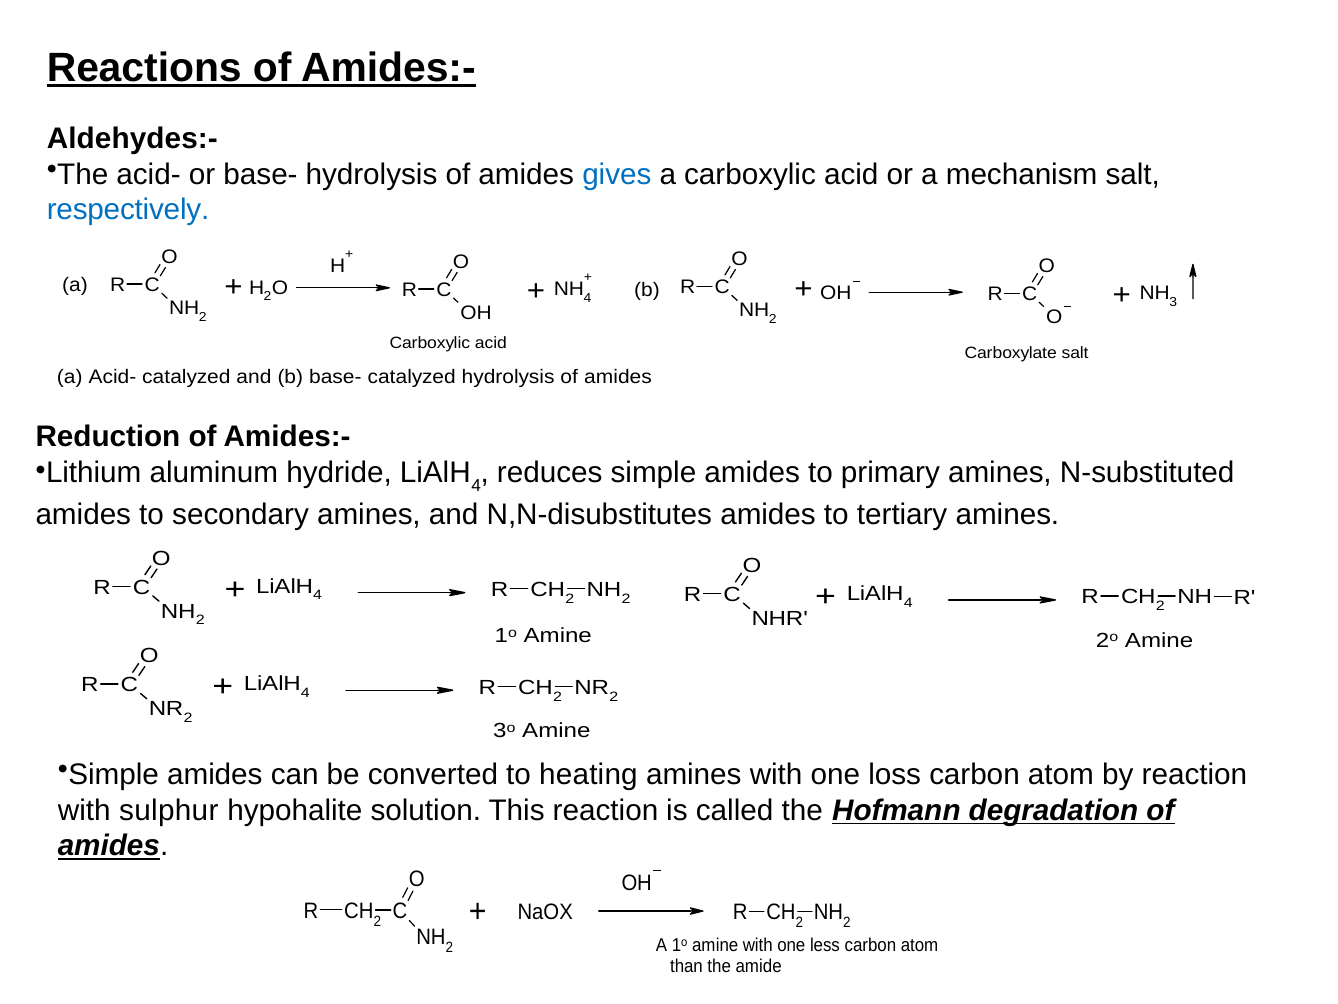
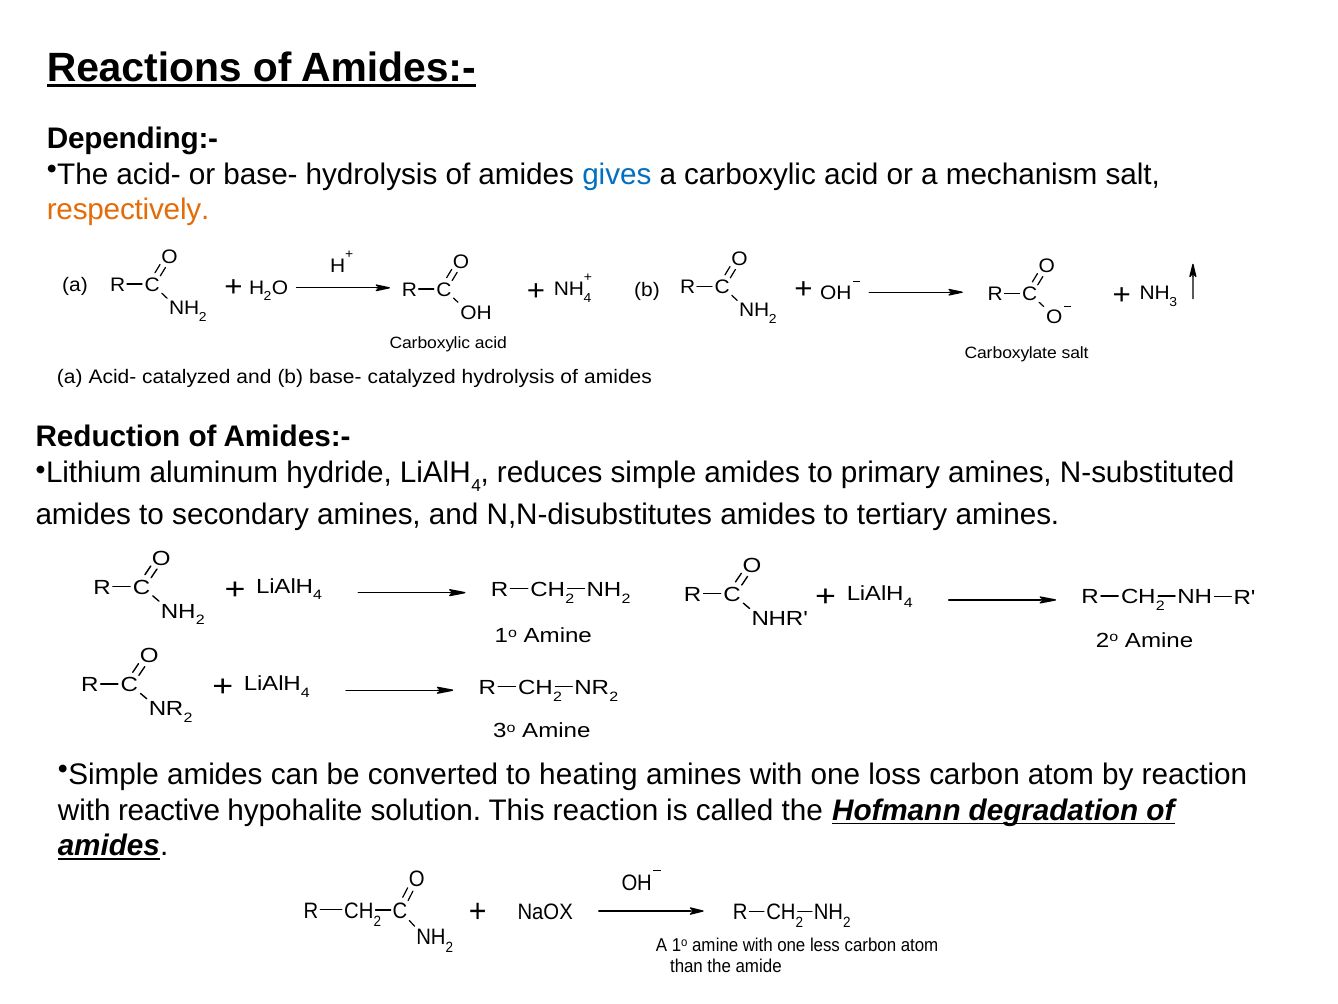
Aldehydes:-: Aldehydes:- -> Depending:- (132, 139)
respectively colour: blue -> orange (128, 210)
sulphur: sulphur -> reactive (169, 810)
